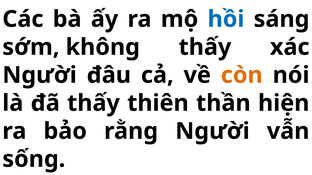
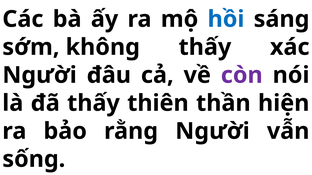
còn colour: orange -> purple (242, 75)
